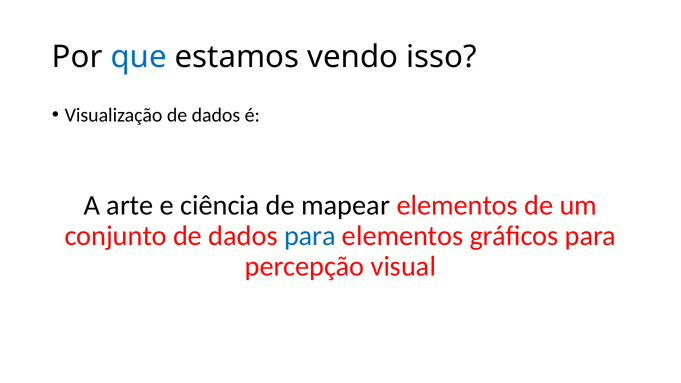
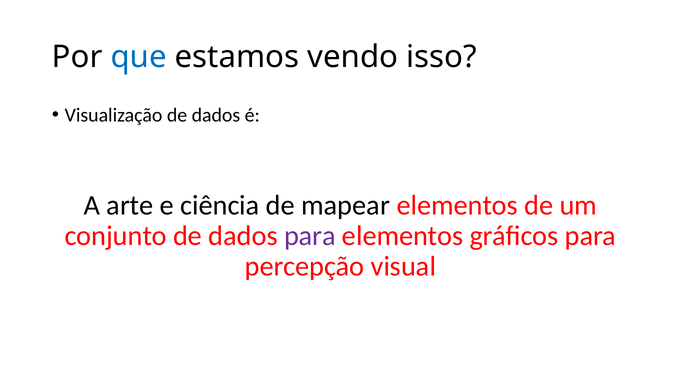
para colour: blue -> purple (310, 236)
